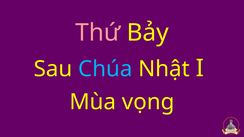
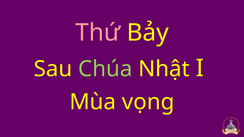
Chúa colour: light blue -> light green (105, 69)
